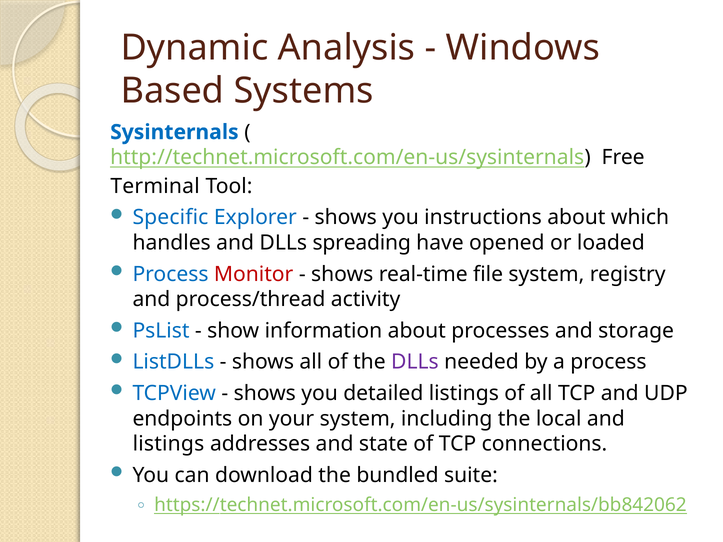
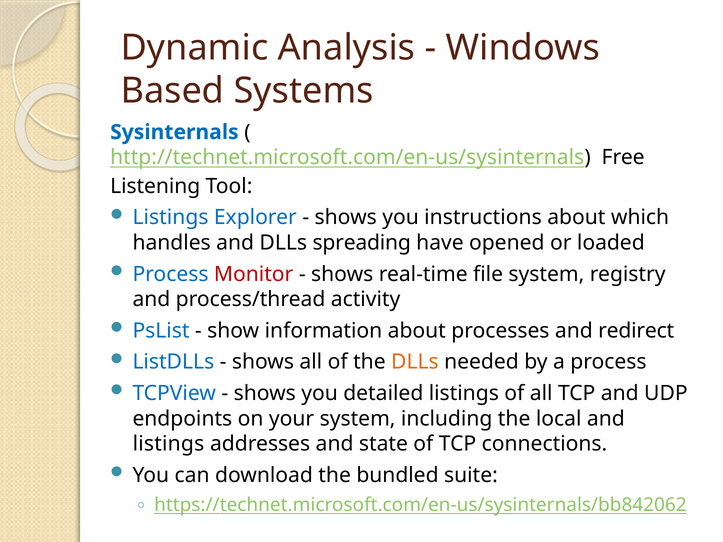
Terminal: Terminal -> Listening (155, 186)
Specific: Specific -> Listings (170, 218)
storage: storage -> redirect (636, 331)
DLLs colour: purple -> orange (415, 362)
